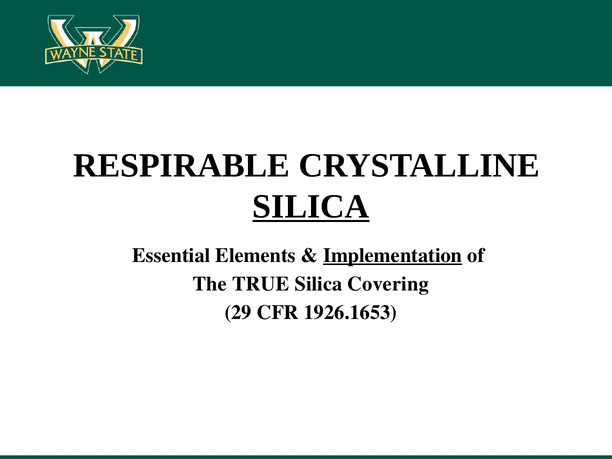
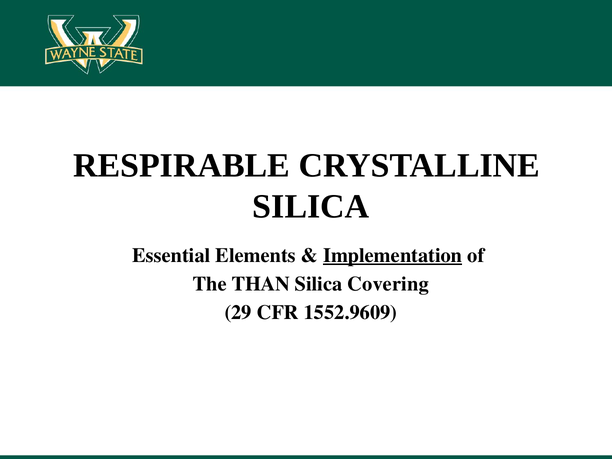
SILICA underline: present -> none (311, 206)
TRUE: TRUE -> THAN (261, 284)
1926.1653: 1926.1653 -> 1552.9609 (351, 313)
